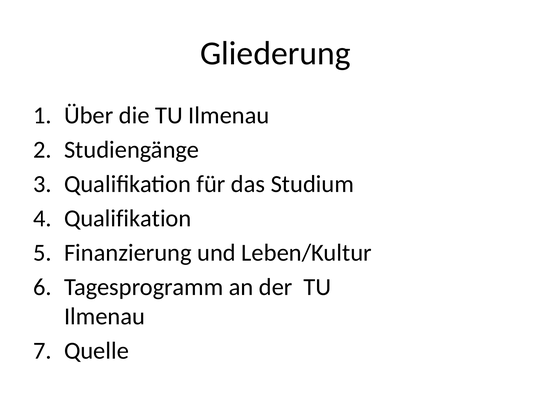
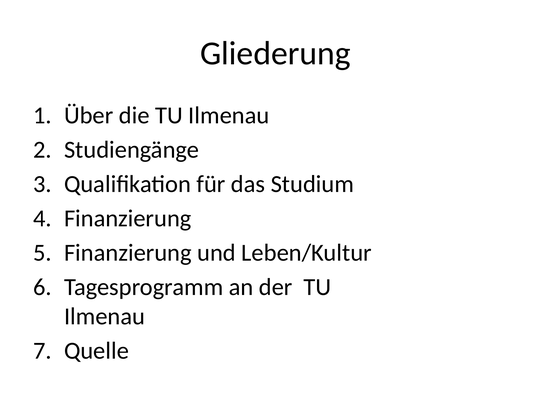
Qualifikation: Qualifikation -> Finanzierung (128, 219)
